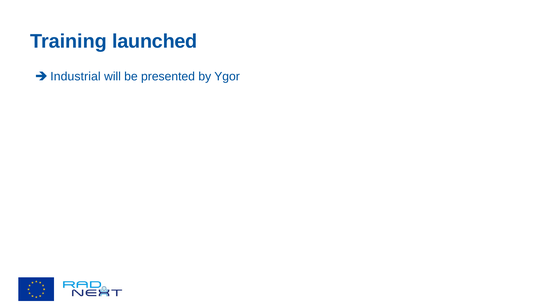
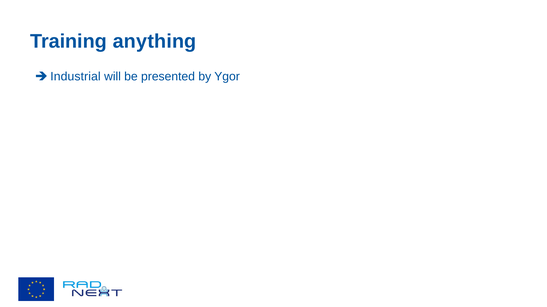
launched: launched -> anything (155, 41)
